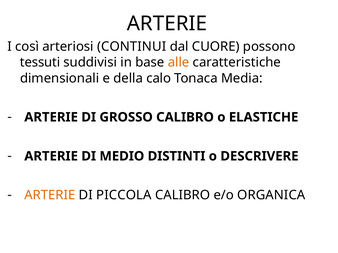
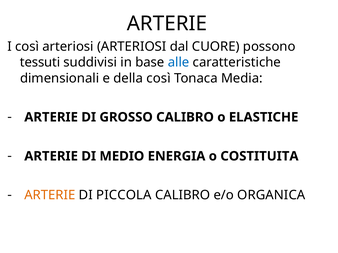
arteriosi CONTINUI: CONTINUI -> ARTERIOSI (132, 47)
alle colour: orange -> blue (179, 63)
della calo: calo -> così (159, 78)
DISTINTI: DISTINTI -> ENERGIA (177, 156)
DESCRIVERE: DESCRIVERE -> COSTITUITA (259, 156)
